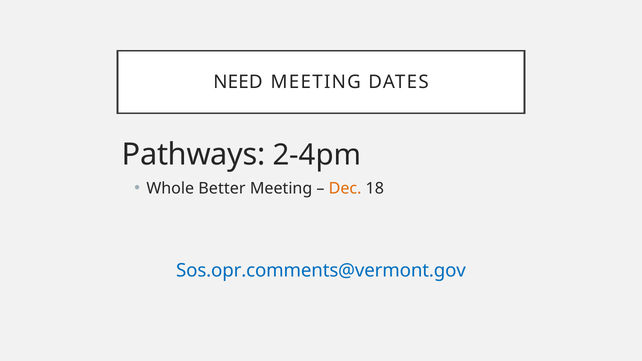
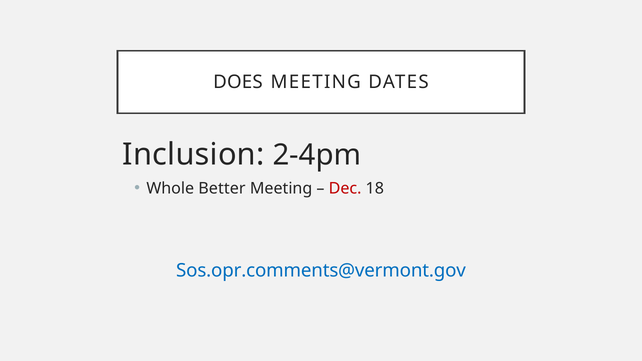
NEED: NEED -> DOES (238, 82)
Pathways: Pathways -> Inclusion (193, 155)
Dec colour: orange -> red (345, 189)
